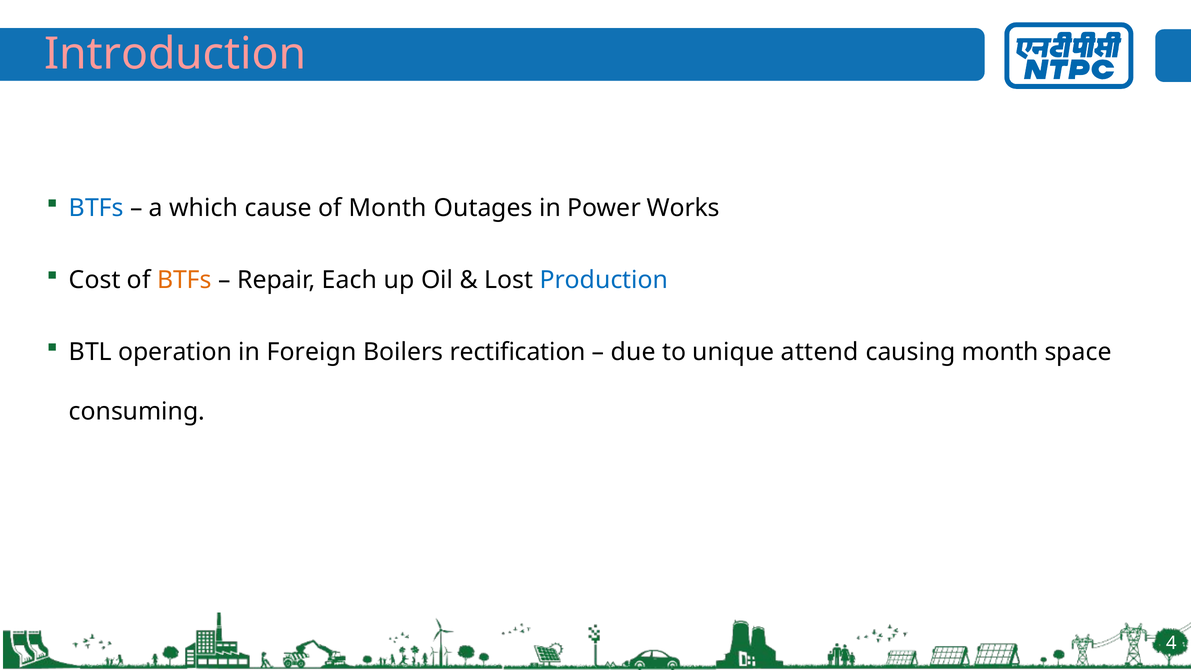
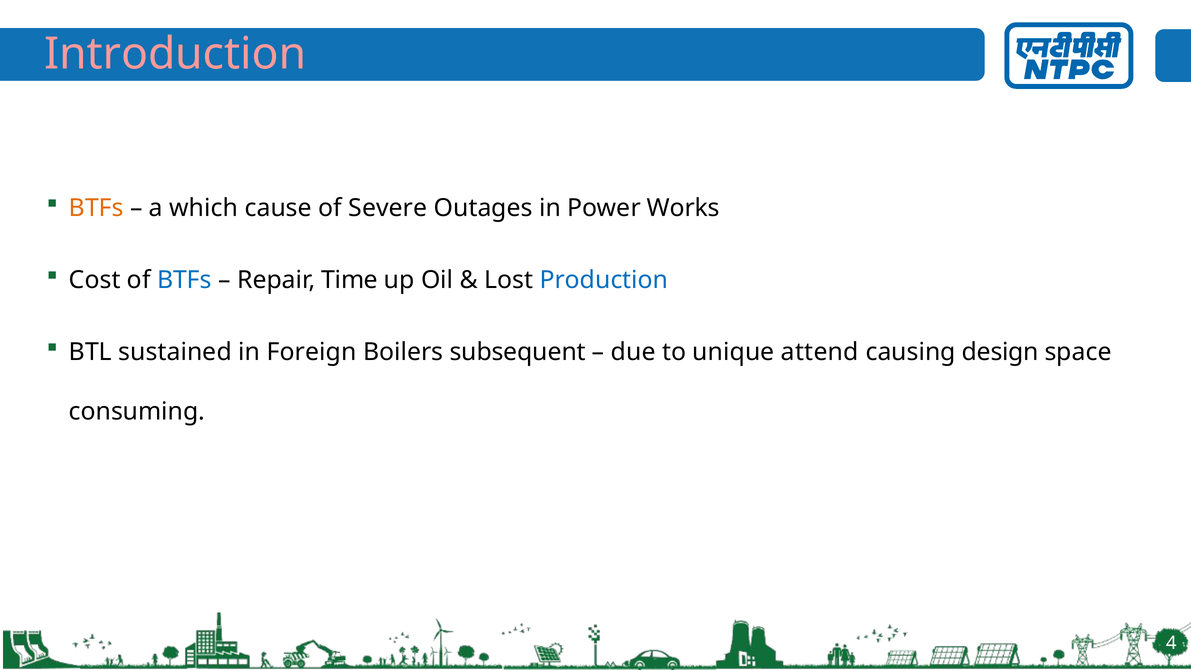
BTFs colour: blue -> orange (96, 208)
of Month: Month -> Severe (388, 208)
BTFs colour: orange -> blue (184, 280)
Each: Each -> Time (350, 280)
operation: operation -> sustained (175, 352)
rectification: rectification -> subsequent (518, 352)
causing month: month -> design (1000, 352)
